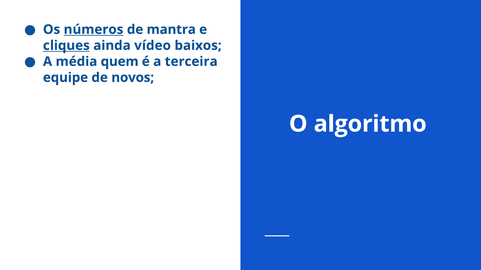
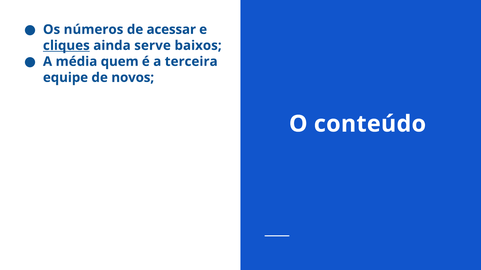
números underline: present -> none (94, 30)
mantra: mantra -> acessar (171, 30)
vídeo: vídeo -> serve (153, 46)
algoritmo: algoritmo -> conteúdo (370, 124)
